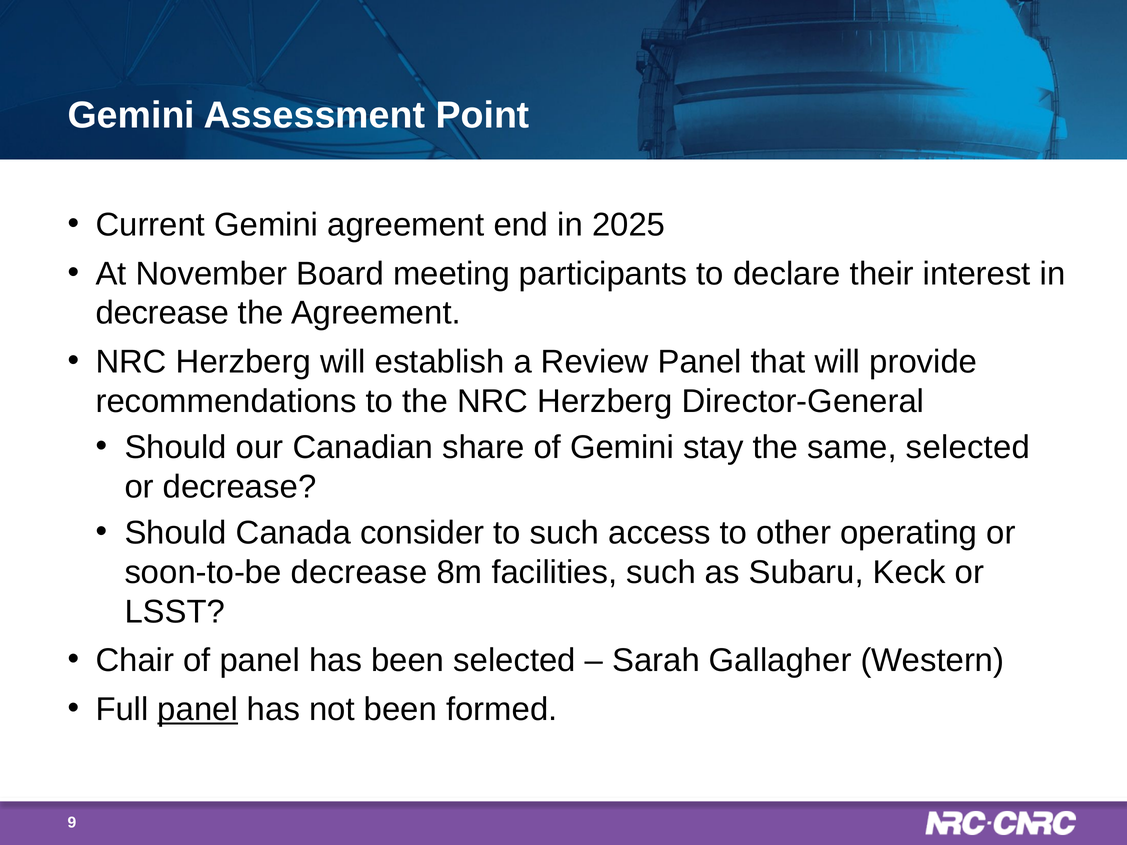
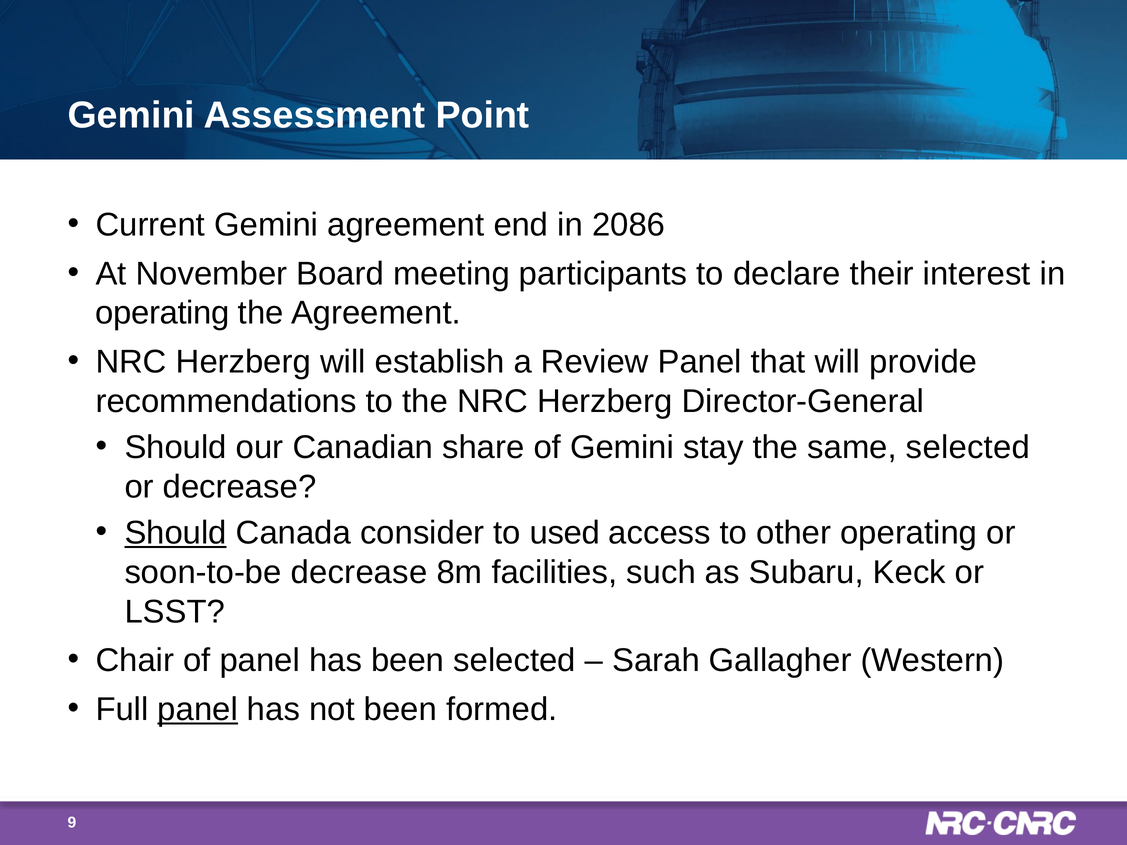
2025: 2025 -> 2086 (629, 225)
decrease: decrease -> operating (162, 313)
Should underline: none -> present (176, 533)
to such: such -> used (565, 533)
